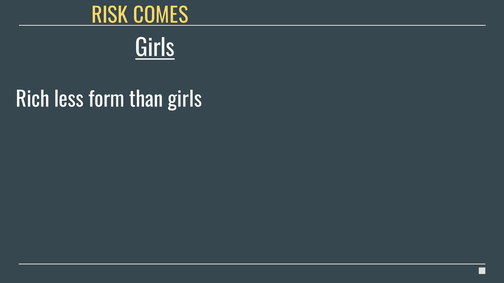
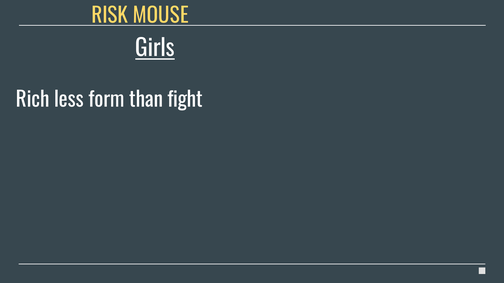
COMES: COMES -> MOUSE (161, 16)
than girls: girls -> fight (185, 100)
